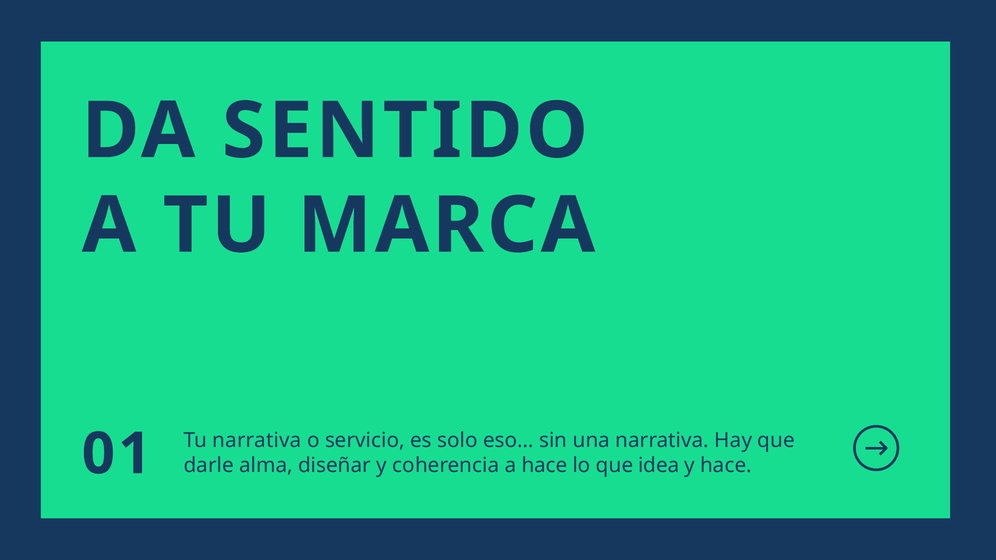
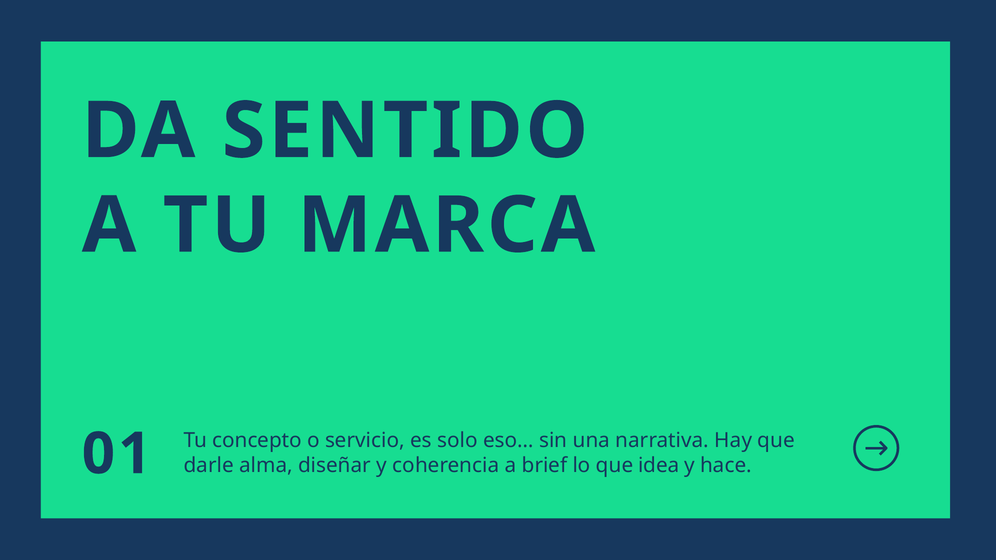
Tu narrativa: narrativa -> concepto (257, 441)
a hace: hace -> brief (545, 466)
